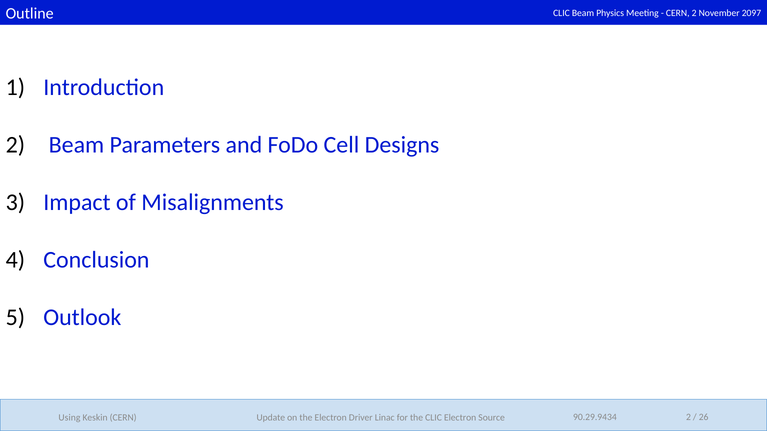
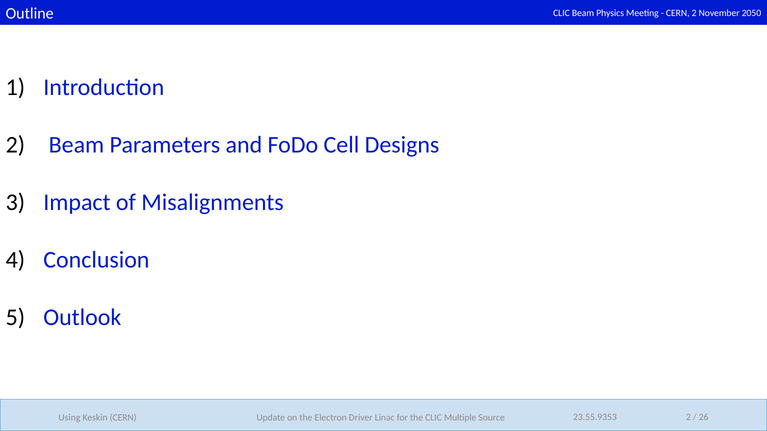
2097: 2097 -> 2050 (751, 13)
90.29.9434: 90.29.9434 -> 23.55.9353 (595, 418)
CLIC Electron: Electron -> Multiple (460, 418)
